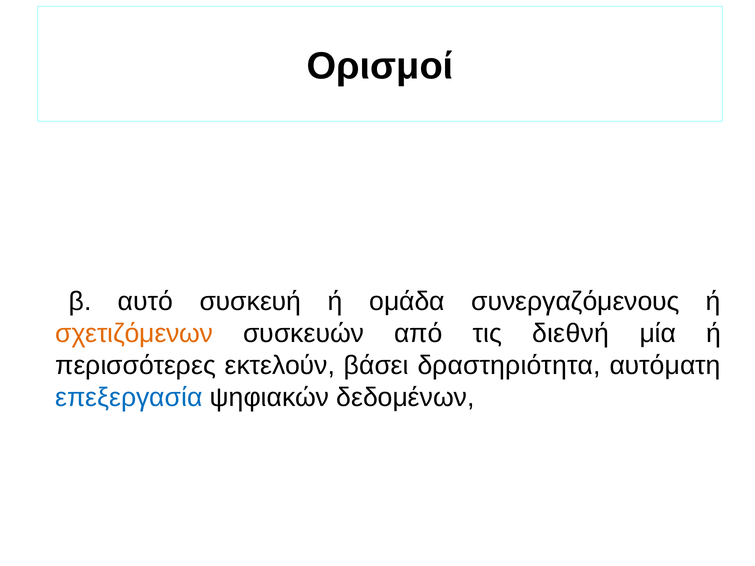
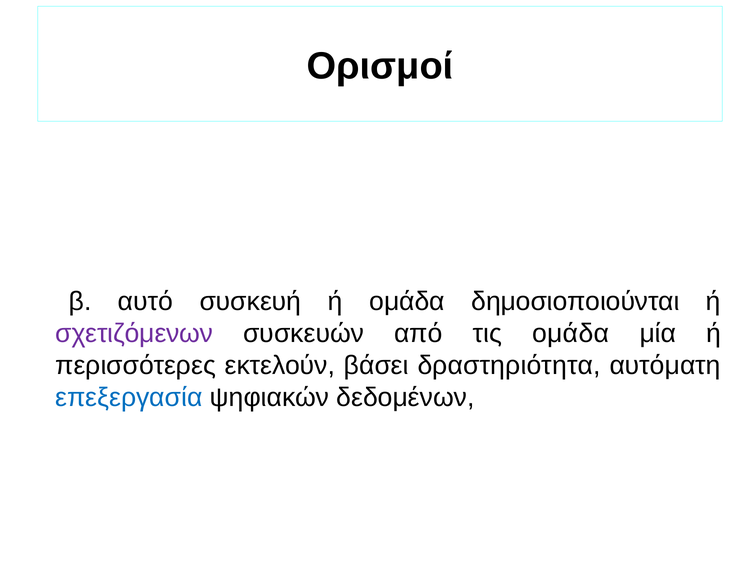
συνεργαζόμενους: συνεργαζόμενους -> δημοσιοποιούνται (576, 302)
σχετιζόμενων colour: orange -> purple (134, 334)
τις διεθνή: διεθνή -> ομάδα (571, 334)
